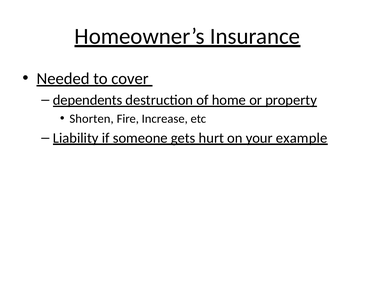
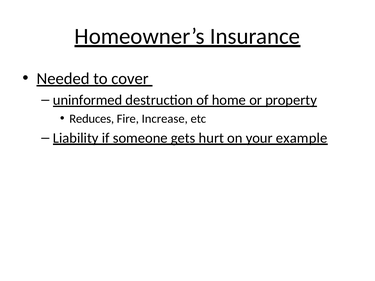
dependents: dependents -> uninformed (88, 100)
Shorten: Shorten -> Reduces (92, 119)
